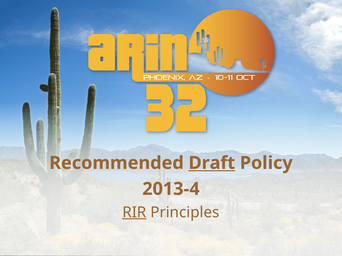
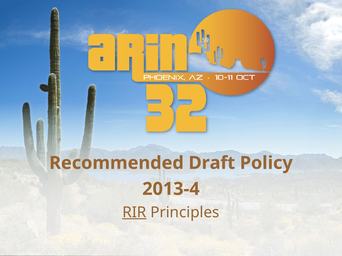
Draft underline: present -> none (212, 163)
